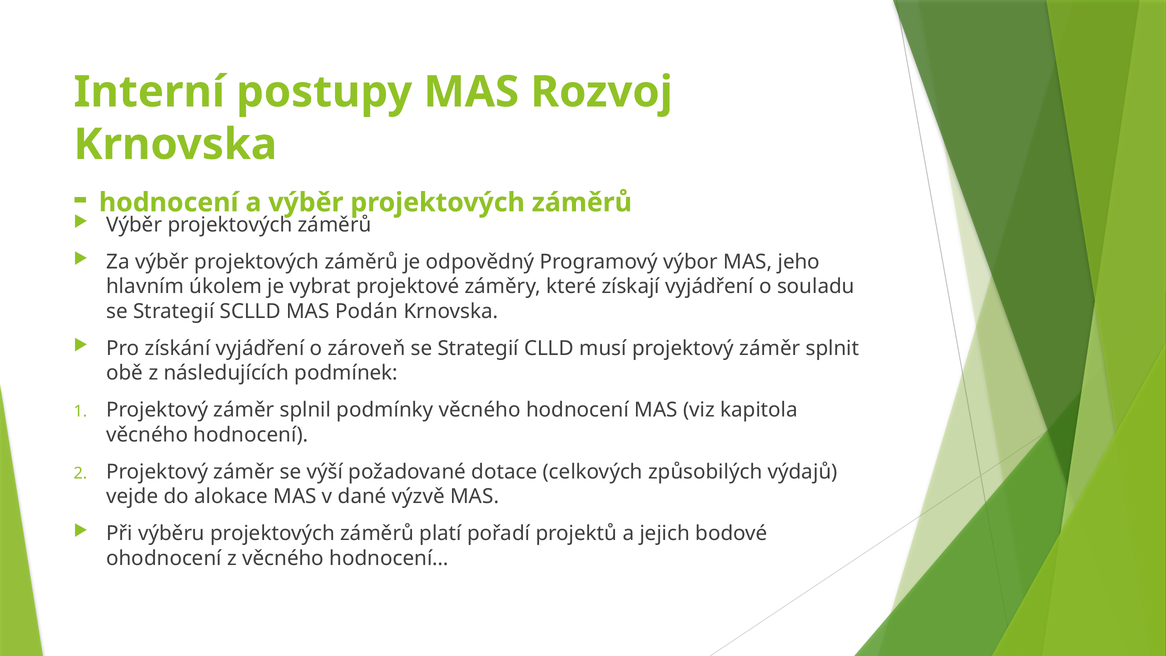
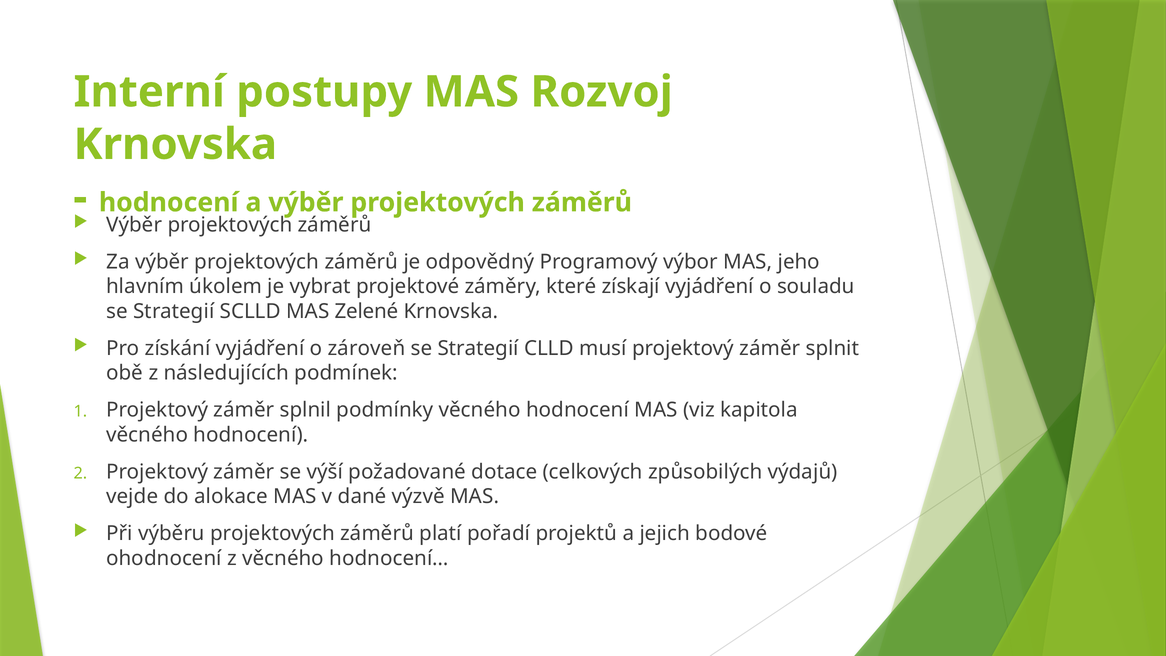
Podán: Podán -> Zelené (367, 311)
